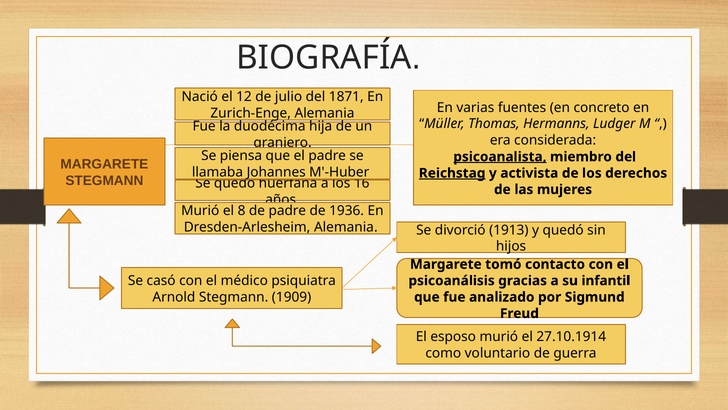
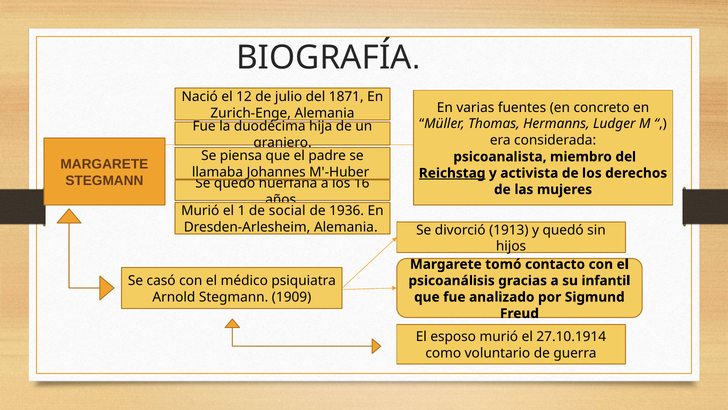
psicoanalista underline: present -> none (500, 157)
8: 8 -> 1 (242, 211)
de padre: padre -> social (287, 211)
